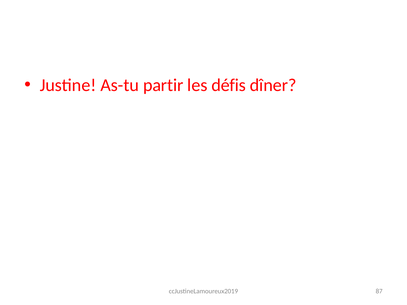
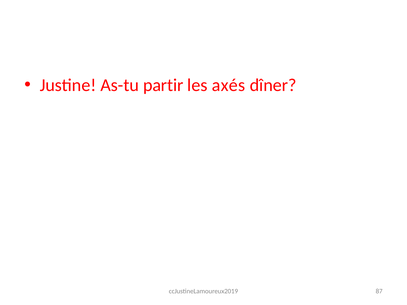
défis: défis -> axés (229, 85)
